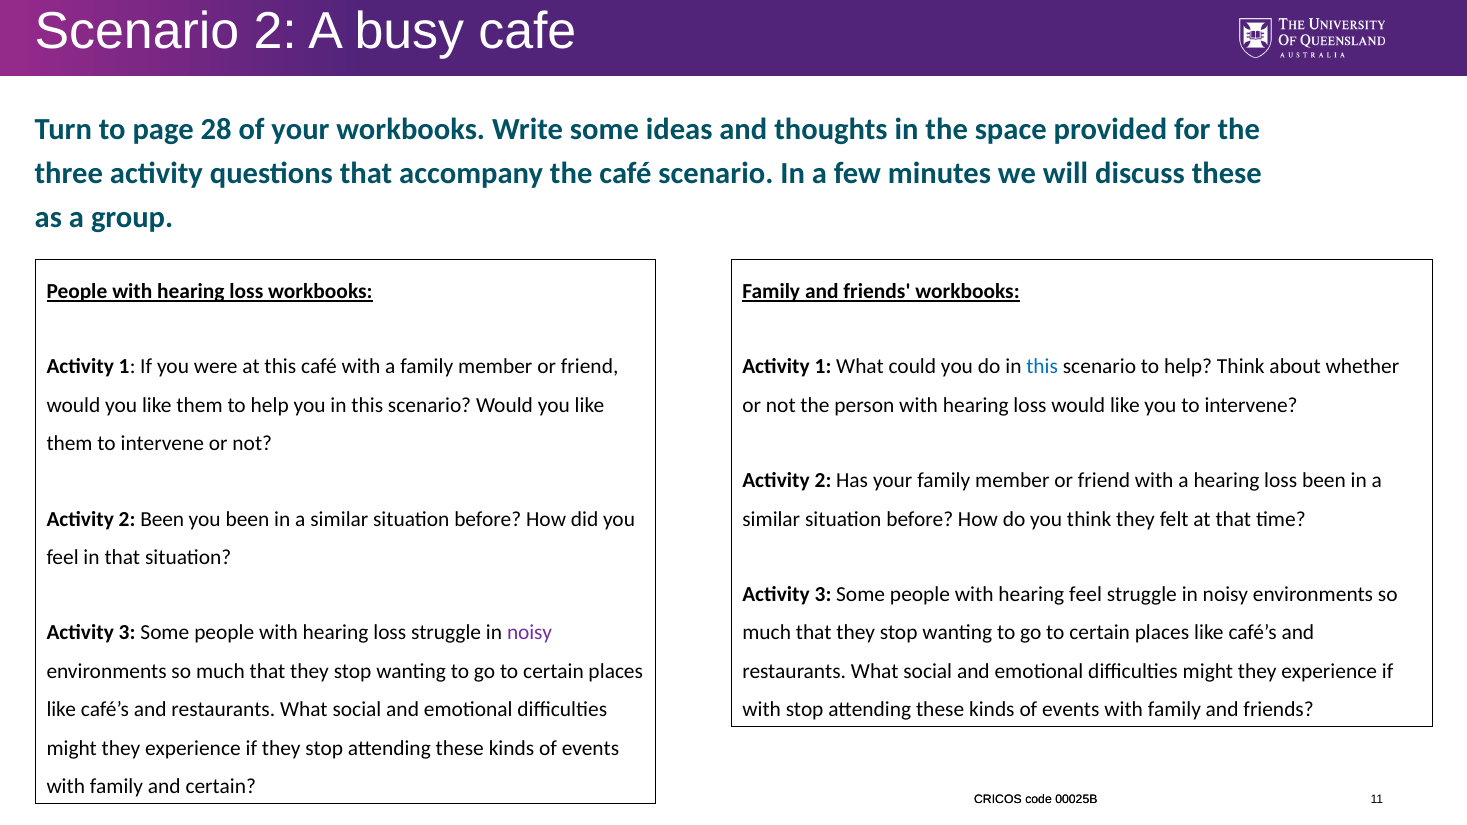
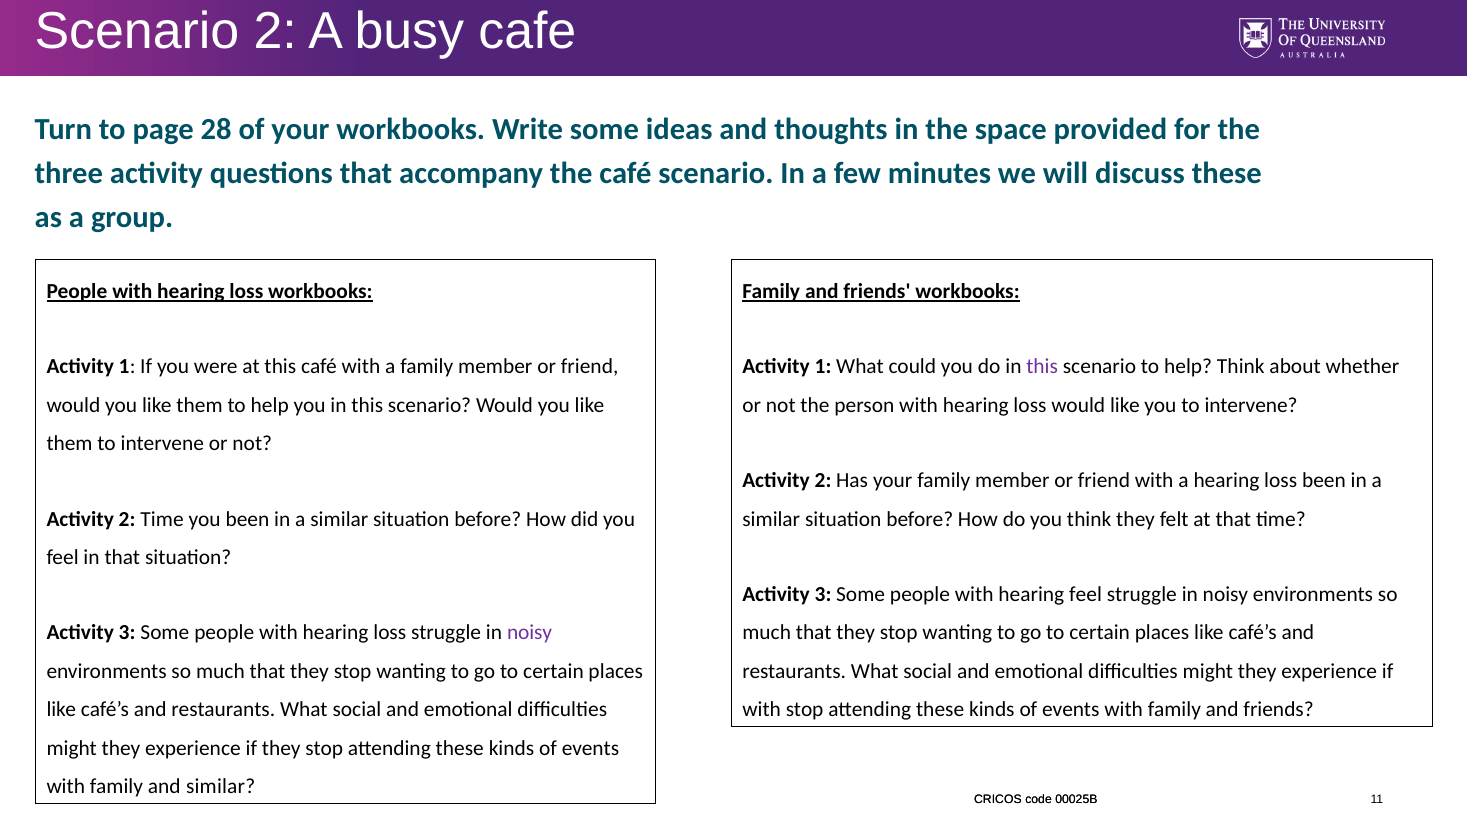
this colour: blue -> purple (1042, 367)
2 Been: Been -> Time (162, 519)
and certain: certain -> similar (221, 787)
